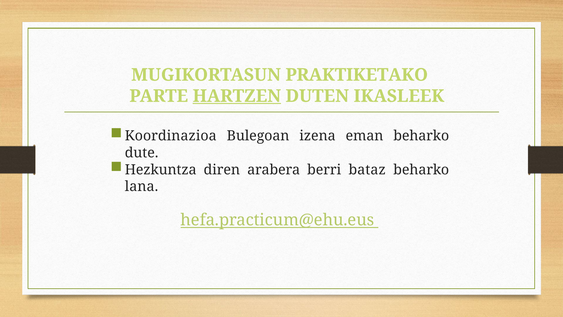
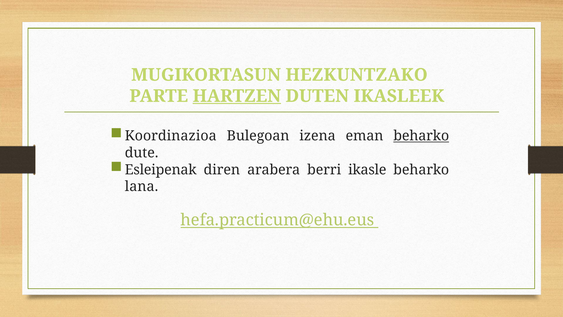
PRAKTIKETAKO: PRAKTIKETAKO -> HEZKUNTZAKO (357, 75)
beharko underline: none -> present (421, 136)
Hezkuntza: Hezkuntza -> Esleipenak (161, 170)
bataz: bataz -> ikasle (367, 170)
